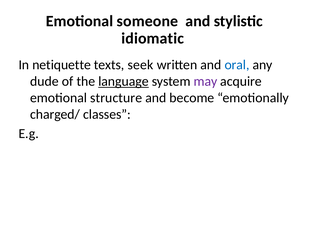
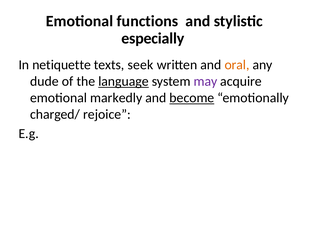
someone: someone -> functions (147, 21)
idiomatic: idiomatic -> especially (153, 38)
oral colour: blue -> orange (237, 65)
structure: structure -> markedly (116, 98)
become underline: none -> present (192, 98)
classes: classes -> rejoice (107, 114)
